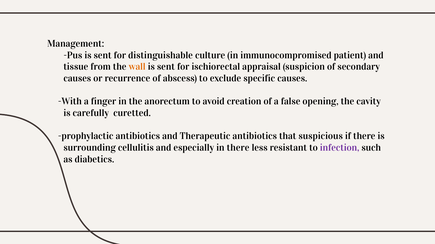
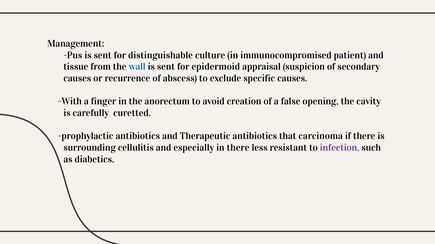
wall colour: orange -> blue (137, 67)
ischiorectal: ischiorectal -> epidermoid (216, 67)
suspicious: suspicious -> carcinoma (321, 137)
